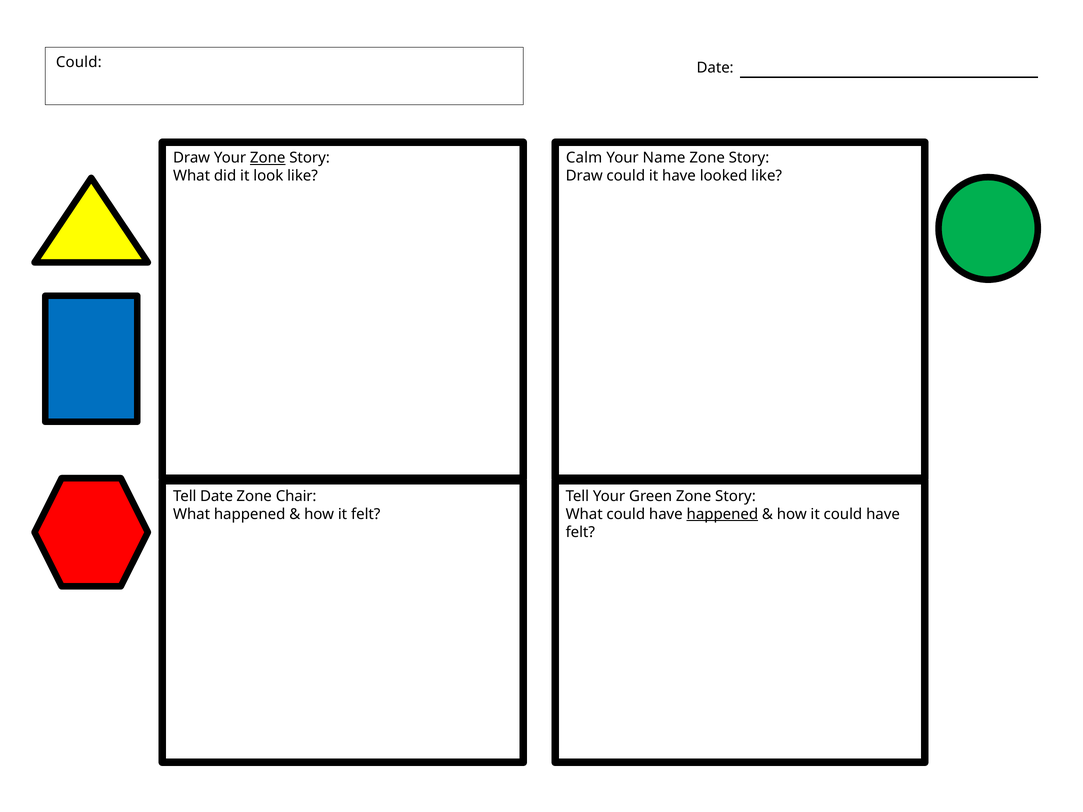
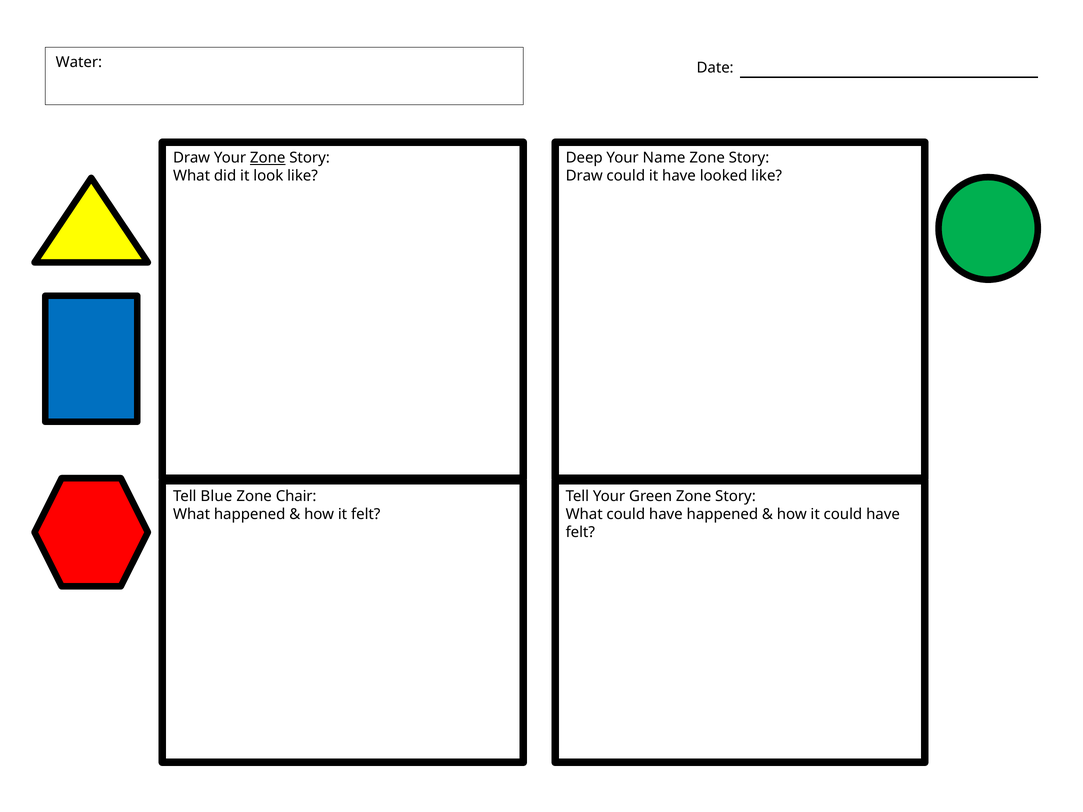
Could: Could -> Water (79, 62)
Calm: Calm -> Deep (584, 158)
Tell Date: Date -> Blue (216, 496)
happened underline: present -> none (722, 514)
